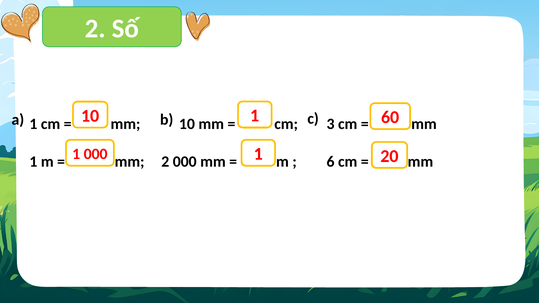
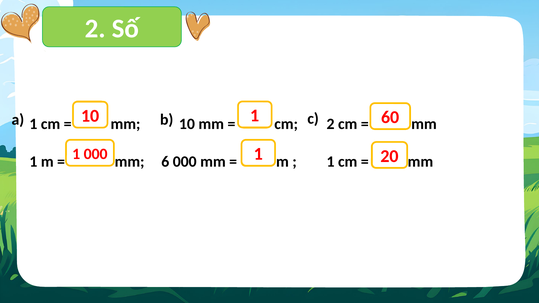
cm 3: 3 -> 2 (330, 124)
mm 2: 2 -> 6 (165, 162)
6: 6 -> 1 (330, 162)
